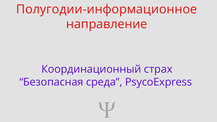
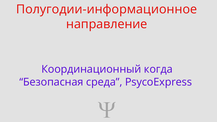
страх: страх -> когда (158, 69)
